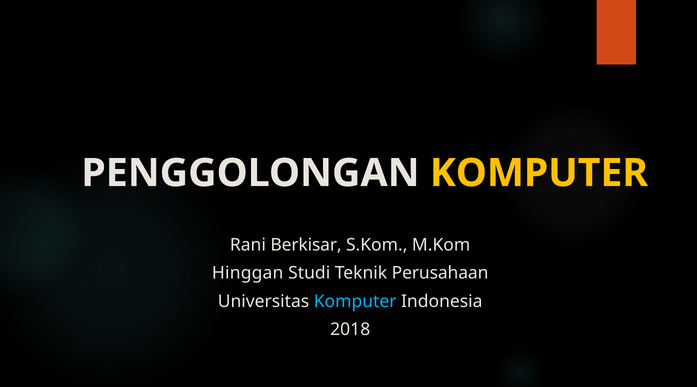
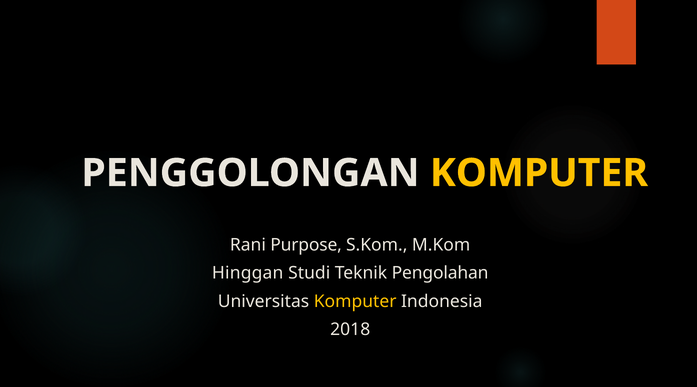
Berkisar: Berkisar -> Purpose (306, 245)
Perusahaan: Perusahaan -> Pengolahan (440, 273)
Komputer colour: light blue -> yellow (355, 302)
